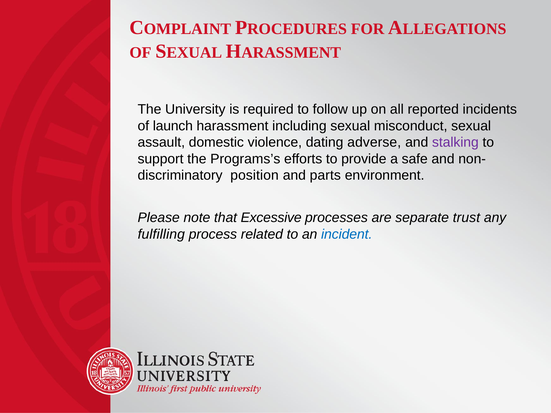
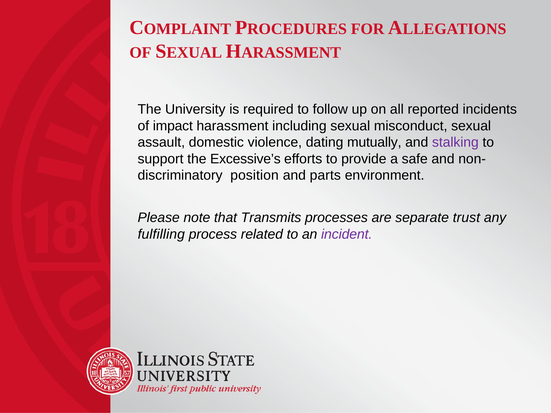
launch: launch -> impact (173, 126)
adverse: adverse -> mutually (374, 142)
Programs’s: Programs’s -> Excessive’s (245, 159)
Excessive: Excessive -> Transmits (271, 218)
incident colour: blue -> purple (347, 234)
